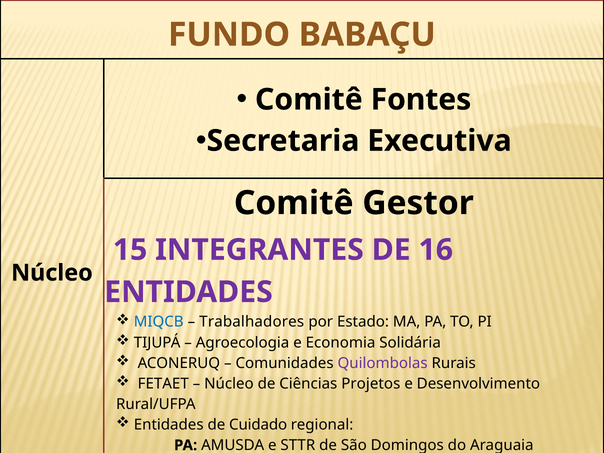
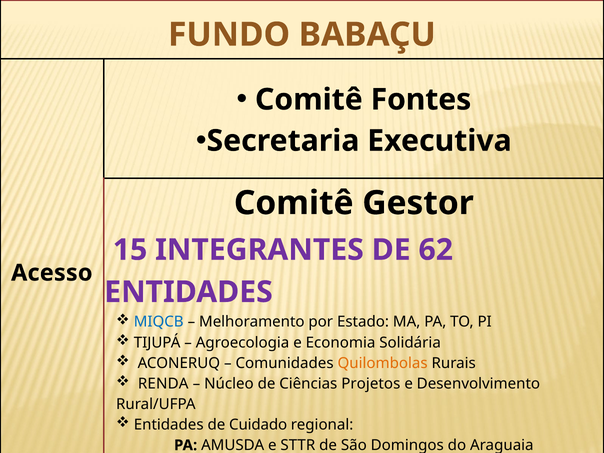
16: 16 -> 62 (436, 250)
Núcleo: Núcleo -> Acesso (52, 273)
Trabalhadores: Trabalhadores -> Melhoramento (252, 322)
Quilombolas colour: purple -> orange (383, 363)
FETAET: FETAET -> RENDA (163, 384)
